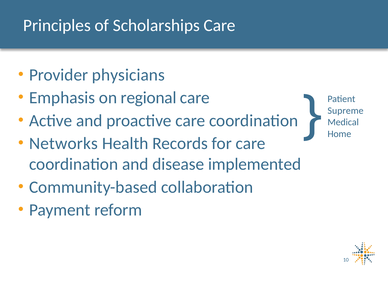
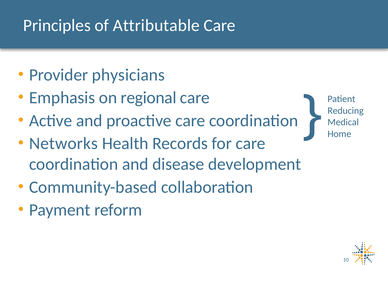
Scholarships: Scholarships -> Attributable (156, 25)
Supreme: Supreme -> Reducing (346, 111)
implemented: implemented -> development (255, 164)
